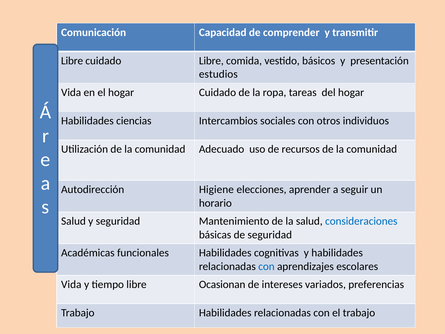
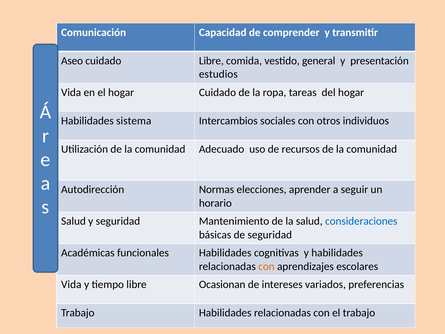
Libre: Libre -> Aseo (72, 61)
básicos: básicos -> general (319, 61)
ciencias: ciencias -> sistema (134, 121)
Higiene: Higiene -> Normas (217, 189)
con colour: blue -> orange (266, 266)
